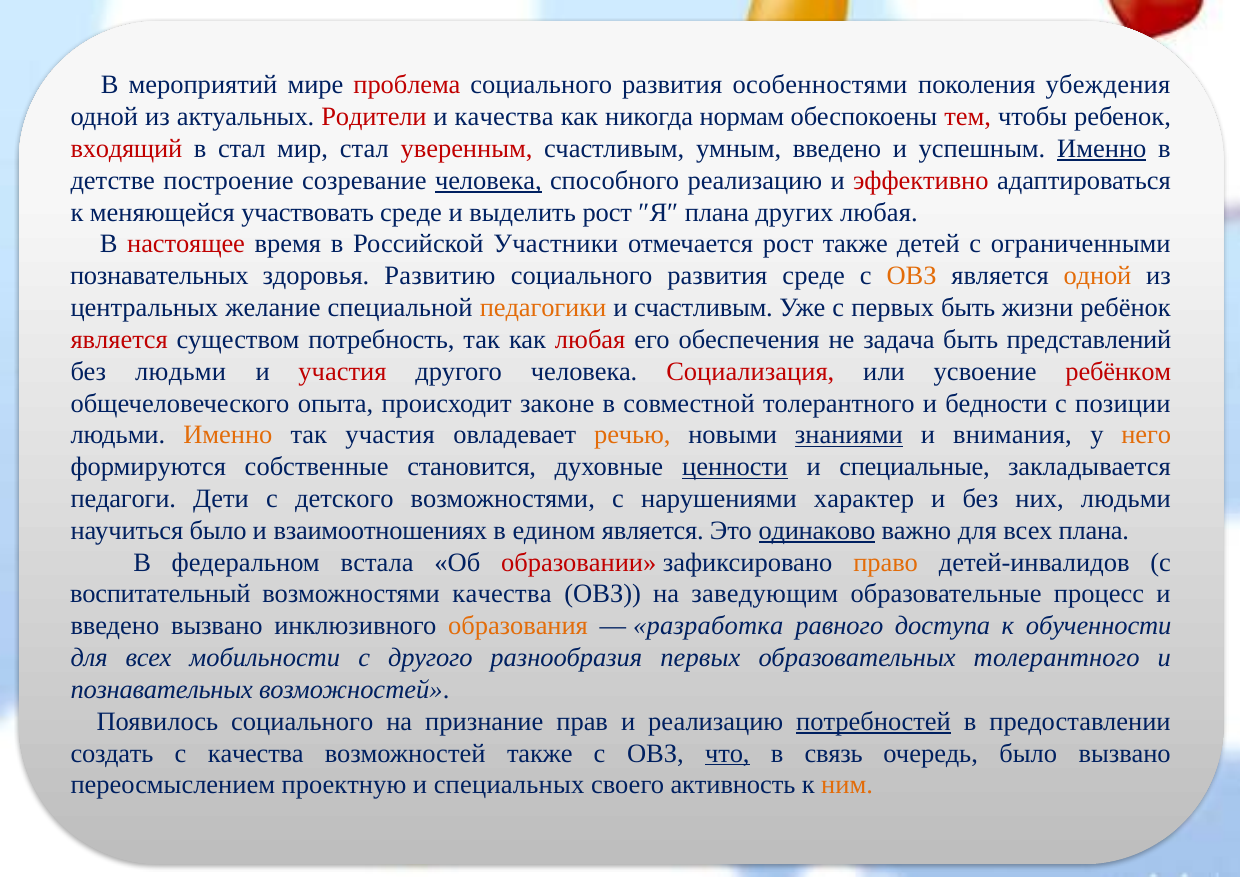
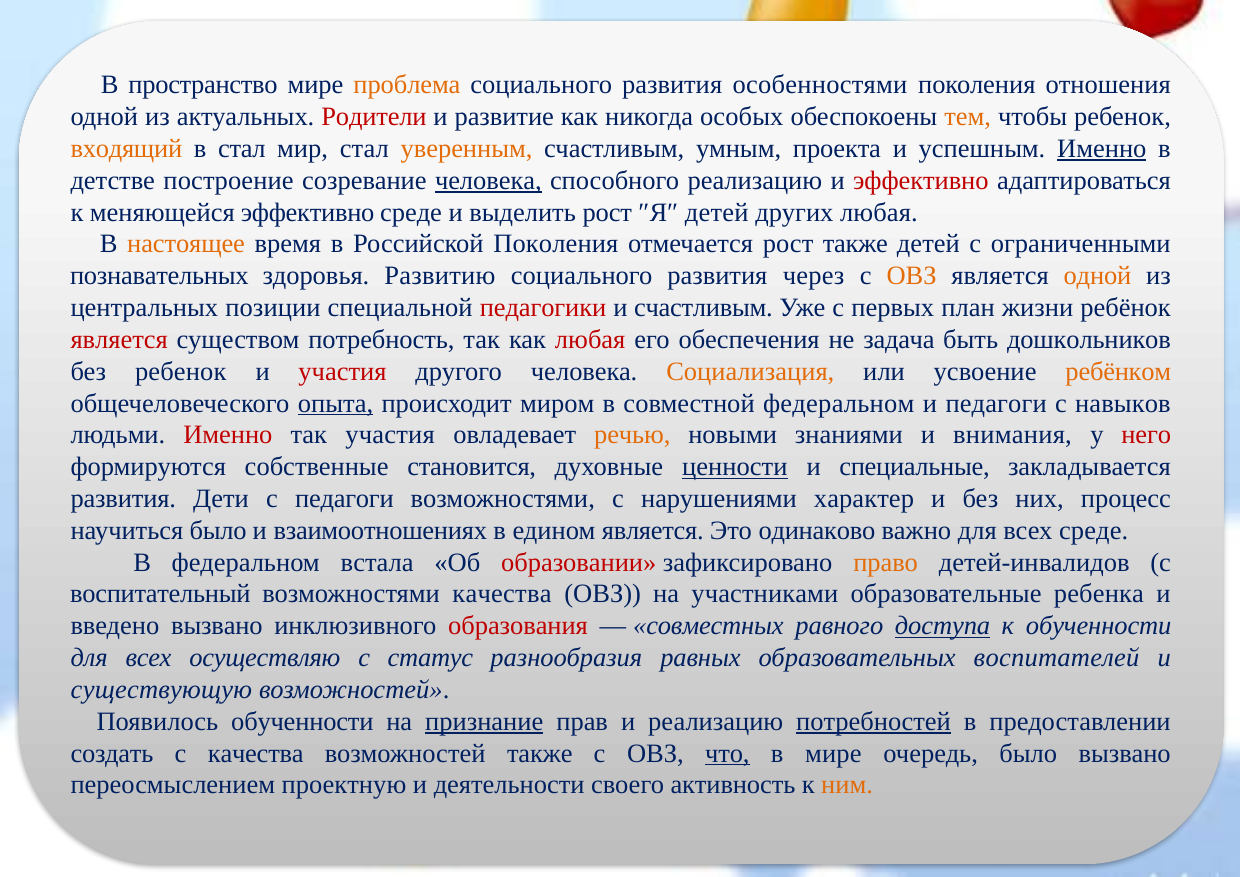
мероприятий: мероприятий -> пространство (203, 85)
проблема colour: red -> orange (407, 85)
убеждения: убеждения -> отношения (1108, 85)
и качества: качества -> развитие (504, 117)
нормам: нормам -> особых (742, 117)
тем colour: red -> orange (968, 117)
входящий colour: red -> orange (126, 149)
уверенным colour: red -> orange (466, 149)
умным введено: введено -> проекта (837, 149)
меняющейся участвовать: участвовать -> эффективно (308, 212)
″Я″ плана: плана -> детей (717, 212)
настоящее colour: red -> orange (186, 244)
Российской Участники: Участники -> Поколения (556, 244)
развития среде: среде -> через (814, 276)
желание: желание -> позиции (273, 308)
педагогики colour: orange -> red (543, 308)
первых быть: быть -> план (968, 308)
представлений: представлений -> дошкольников (1089, 340)
без людьми: людьми -> ребенок (181, 371)
Социализация colour: red -> orange (750, 371)
ребёнком colour: red -> orange (1118, 371)
опыта underline: none -> present (335, 403)
законе: законе -> миром (557, 403)
совместной толерантного: толерантного -> федеральном (839, 403)
и бедности: бедности -> педагоги (996, 403)
позиции: позиции -> навыков (1123, 403)
Именно colour: orange -> red (228, 435)
знаниями underline: present -> none (849, 435)
него colour: orange -> red (1146, 435)
педагоги: педагоги -> развития (123, 499)
с детского: детского -> педагоги (344, 499)
них людьми: людьми -> процесс (1126, 499)
одинаково underline: present -> none (817, 530)
всех плана: плана -> среде (1094, 530)
заведующим: заведующим -> участниками (765, 594)
процесс: процесс -> ребенка (1099, 594)
образования colour: orange -> red (518, 626)
разработка: разработка -> совместных (708, 626)
доступа underline: none -> present (943, 626)
мобильности: мобильности -> осуществляю (265, 658)
с другого: другого -> статус (430, 658)
разнообразия первых: первых -> равных (700, 658)
образовательных толерантного: толерантного -> воспитателей (1057, 658)
познавательных: познавательных -> существующую (161, 689)
Появилось социального: социального -> обученности (302, 721)
признание underline: none -> present (484, 721)
в связь: связь -> мире (833, 753)
специальных: специальных -> деятельности (509, 785)
